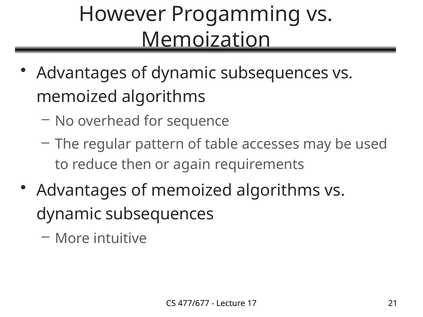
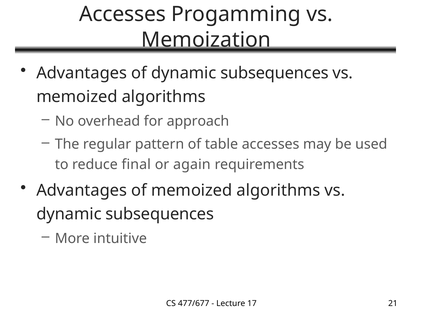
However: However -> Accesses (123, 14)
sequence: sequence -> approach (198, 121)
then: then -> final (136, 165)
